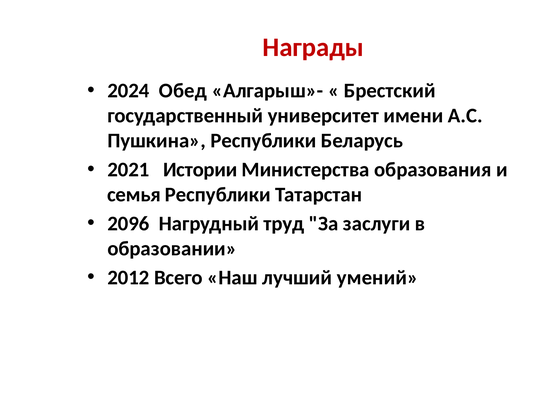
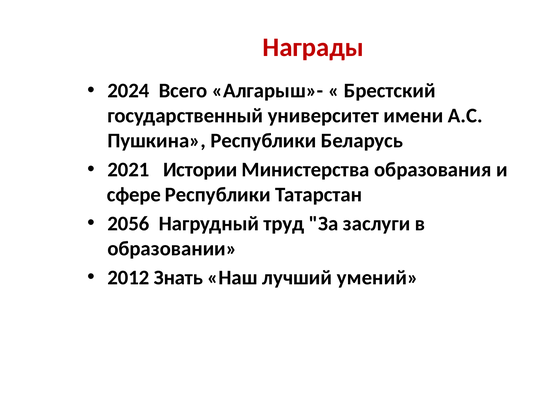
Обед: Обед -> Всего (183, 91)
семья: семья -> сфере (134, 194)
2096: 2096 -> 2056 (128, 223)
Всего: Всего -> Знать (178, 277)
